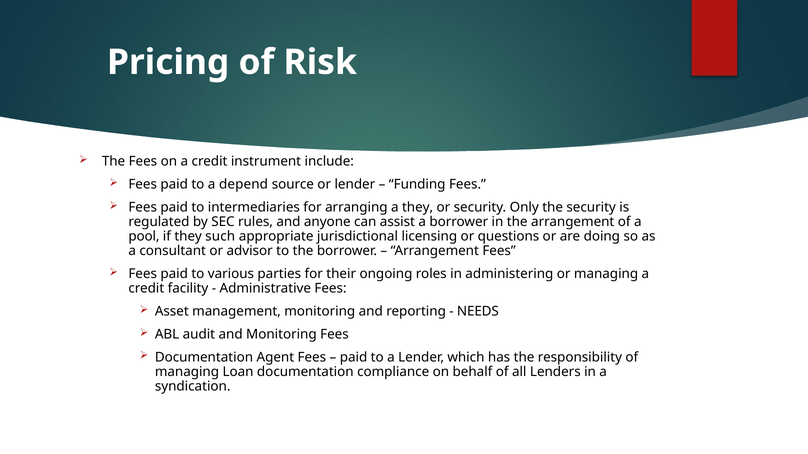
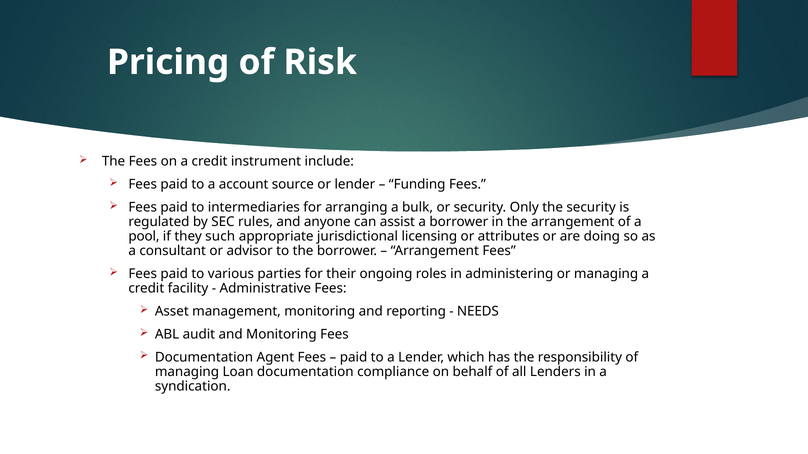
depend: depend -> account (244, 185)
a they: they -> bulk (418, 208)
questions: questions -> attributes (508, 237)
